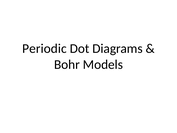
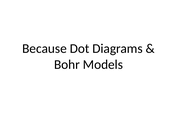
Periodic: Periodic -> Because (44, 48)
